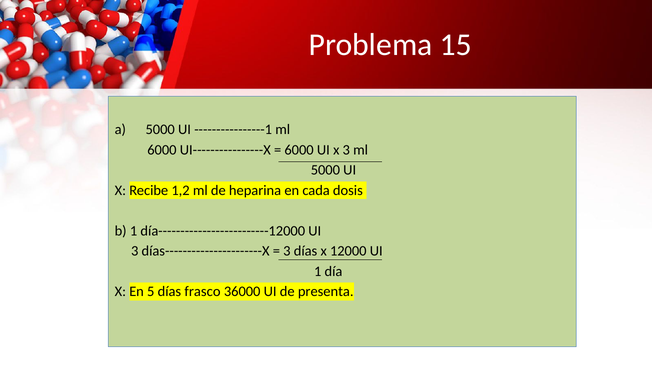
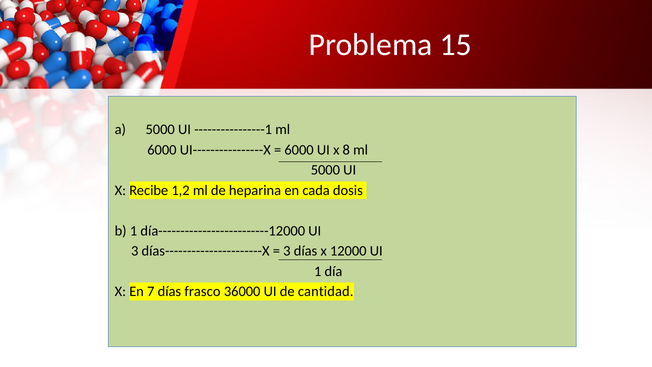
x 3: 3 -> 8 (346, 150)
5: 5 -> 7 (151, 291)
presenta: presenta -> cantidad (326, 291)
